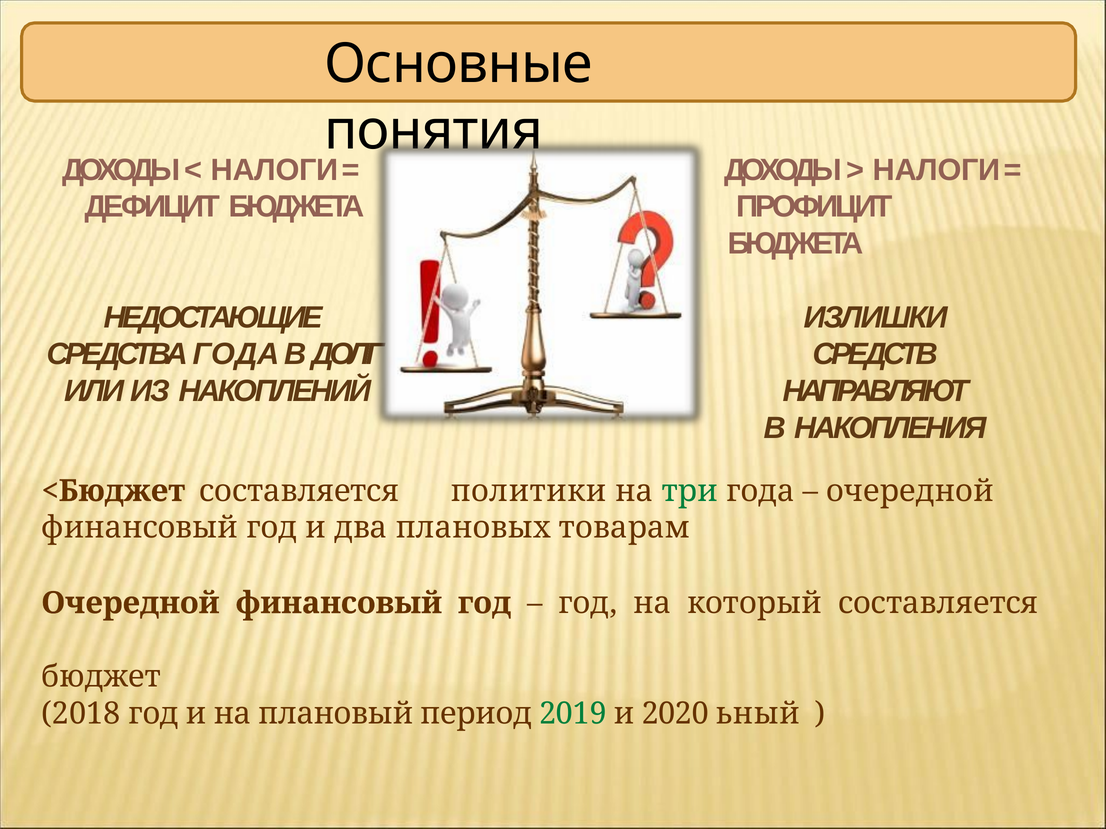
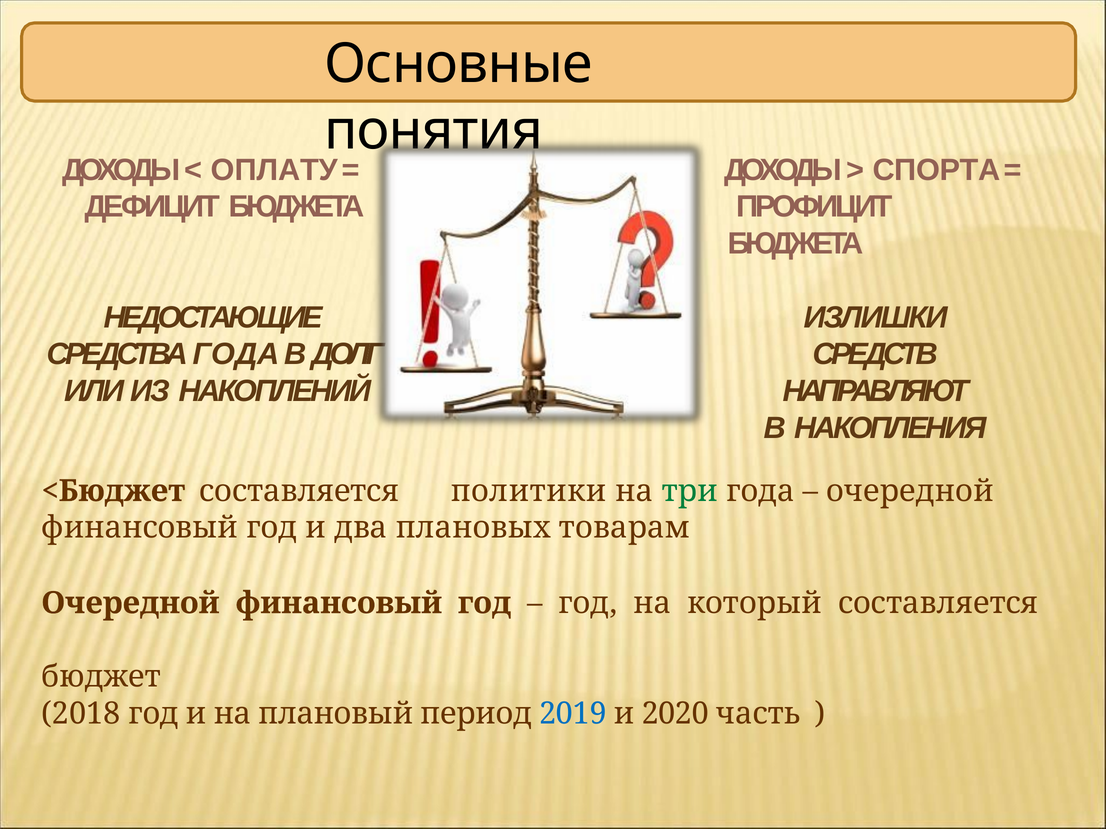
НАЛОГИ: НАЛОГИ -> ОПЛАТУ (274, 170)
НАЛОГИ: НАЛОГИ -> СПОРТА (937, 170)
2019 colour: green -> blue (573, 714)
ьный: ьный -> часть (758, 714)
